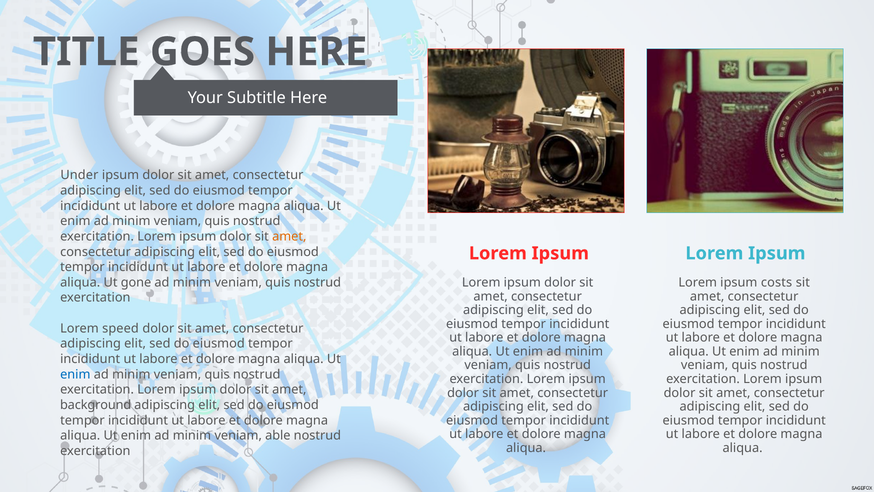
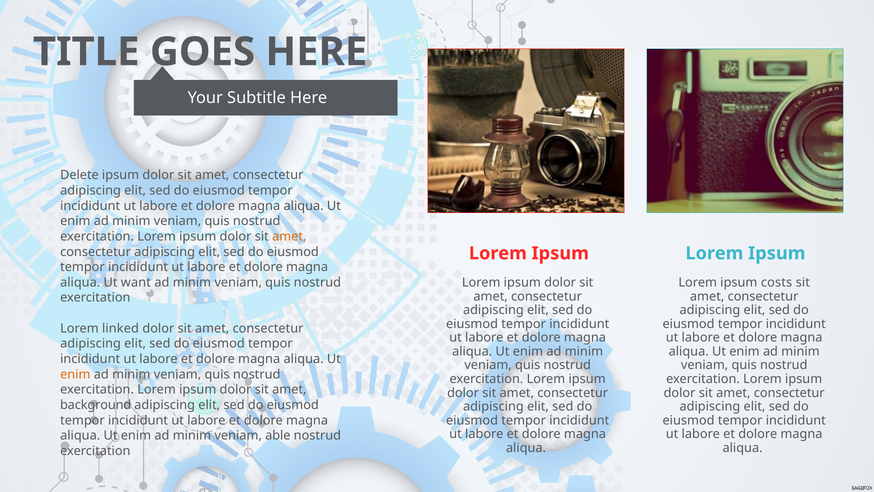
Under: Under -> Delete (79, 175)
gone: gone -> want (136, 282)
speed: speed -> linked (120, 328)
enim colour: blue -> orange (75, 374)
